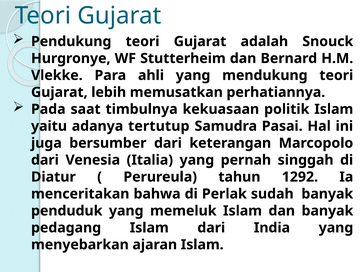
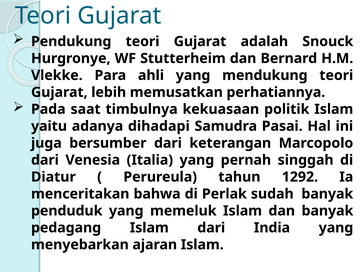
tertutup: tertutup -> dihadapi (159, 126)
